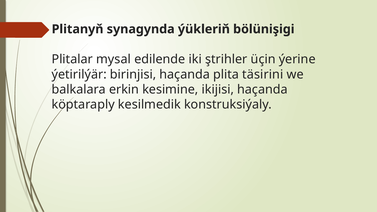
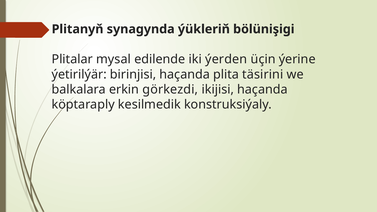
ştrihler: ştrihler -> ýerden (226, 59)
kesimine: kesimine -> görkezdi (170, 90)
